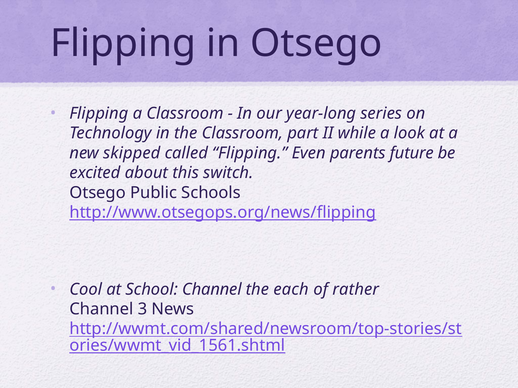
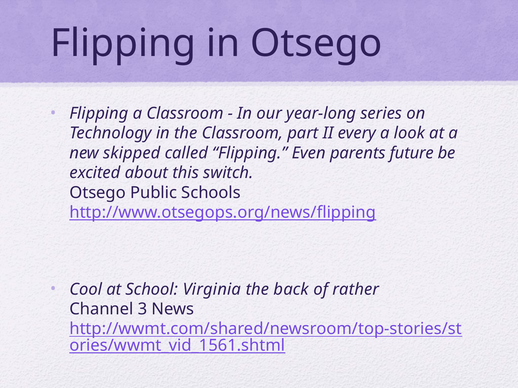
while: while -> every (357, 133)
School Channel: Channel -> Virginia (212, 290)
each: each -> back (291, 290)
